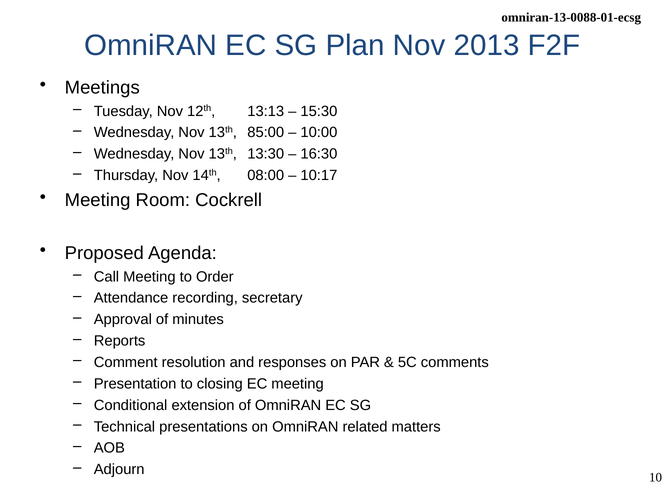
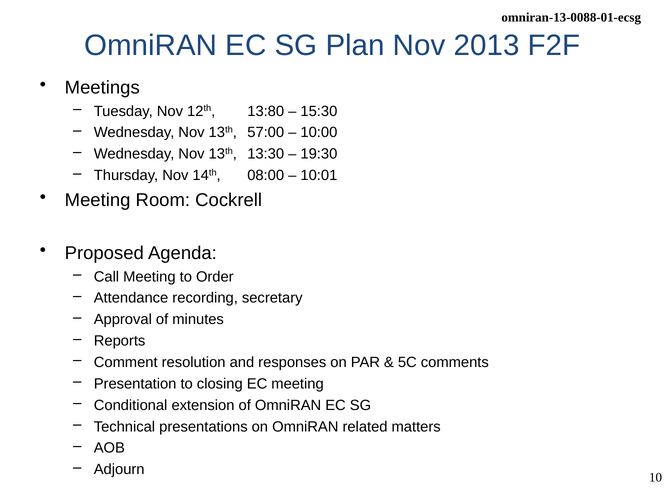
13:13: 13:13 -> 13:80 (266, 111)
85:00: 85:00 -> 57:00 (266, 132)
16:30: 16:30 -> 19:30 (319, 154)
10:17: 10:17 -> 10:01 (319, 175)
